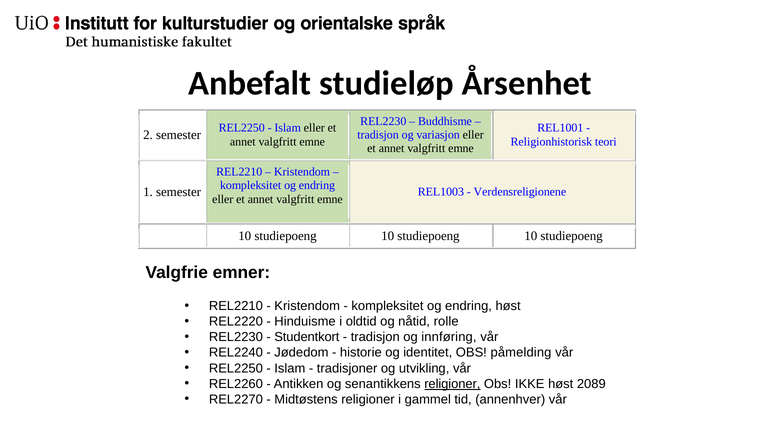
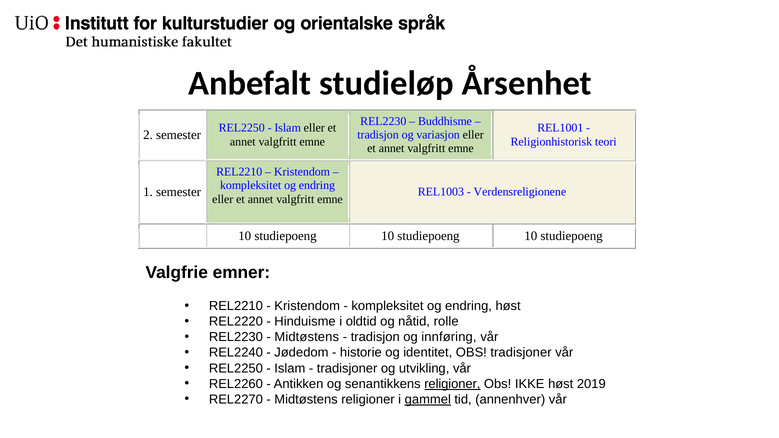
Studentkort: Studentkort -> Midtøstens (307, 337)
OBS påmelding: påmelding -> tradisjoner (521, 353)
2089: 2089 -> 2019 (591, 384)
gammel underline: none -> present (428, 400)
